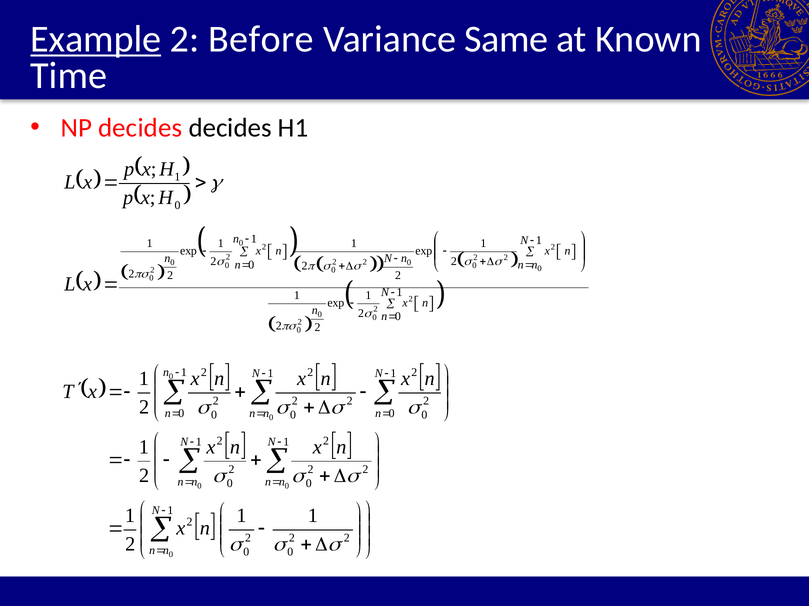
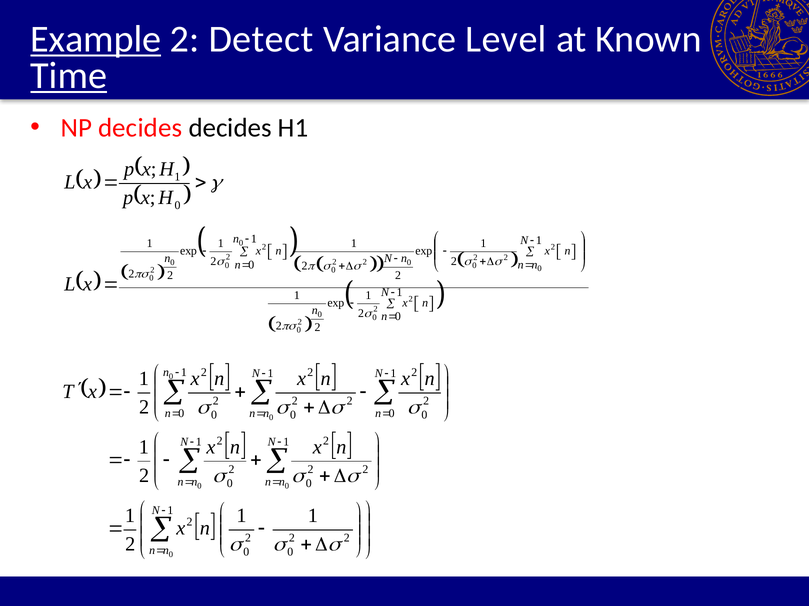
Before: Before -> Detect (261, 39)
Same: Same -> Level (506, 39)
Time underline: none -> present (69, 76)
